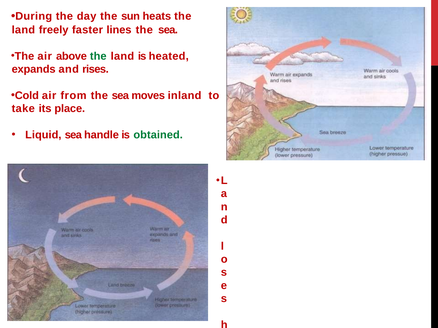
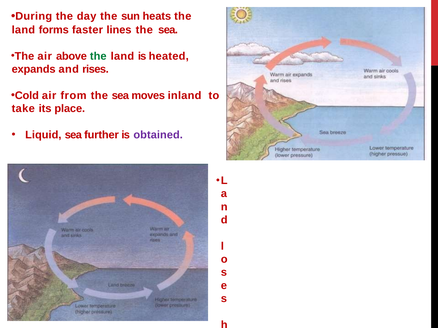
freely: freely -> forms (54, 30)
handle: handle -> further (101, 135)
obtained colour: green -> purple (158, 135)
